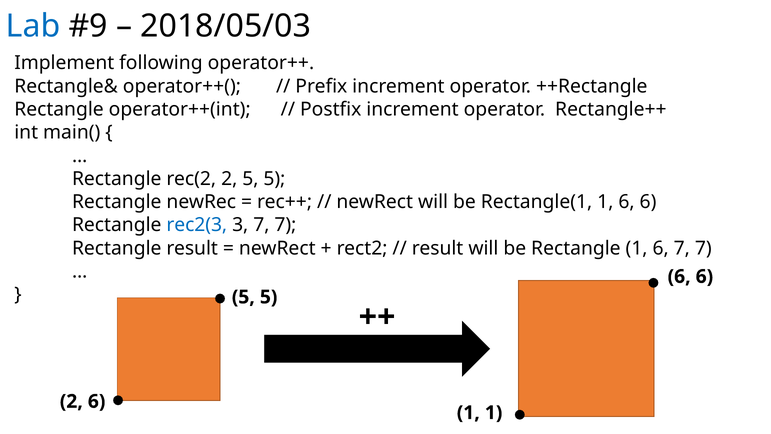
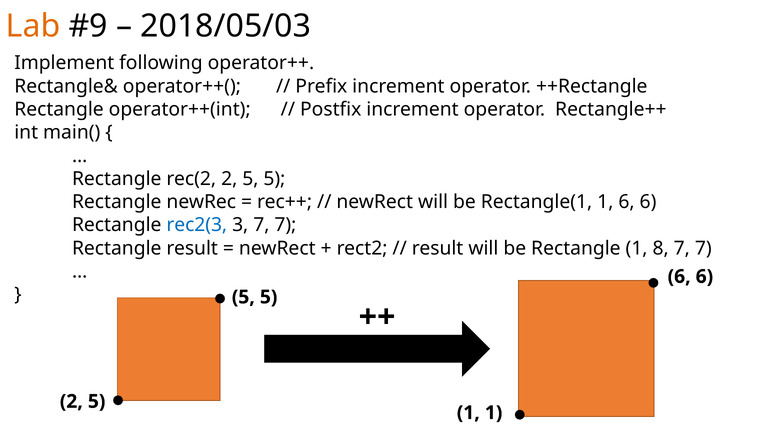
Lab colour: blue -> orange (33, 26)
Rectangle 1 6: 6 -> 8 (661, 248)
6: 6 -> 5 (97, 401)
